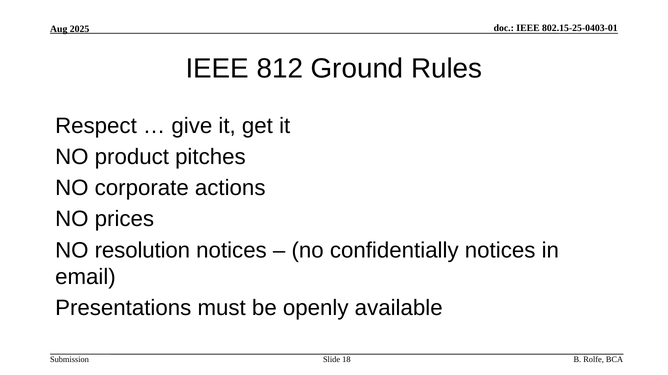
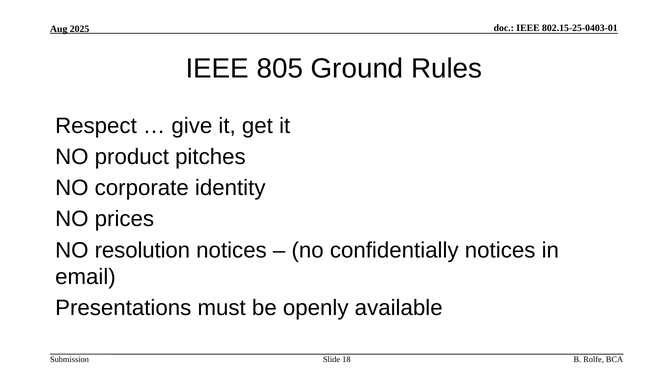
812: 812 -> 805 (280, 69)
actions: actions -> identity (230, 188)
